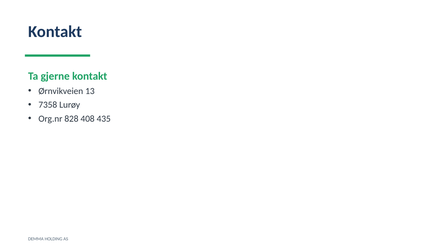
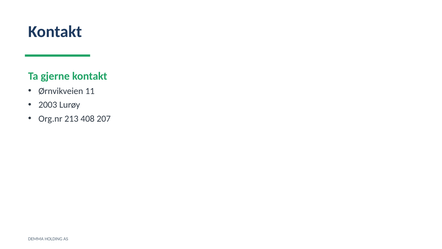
13: 13 -> 11 (90, 91)
7358: 7358 -> 2003 (48, 105)
828: 828 -> 213 (71, 119)
435: 435 -> 207 (104, 119)
